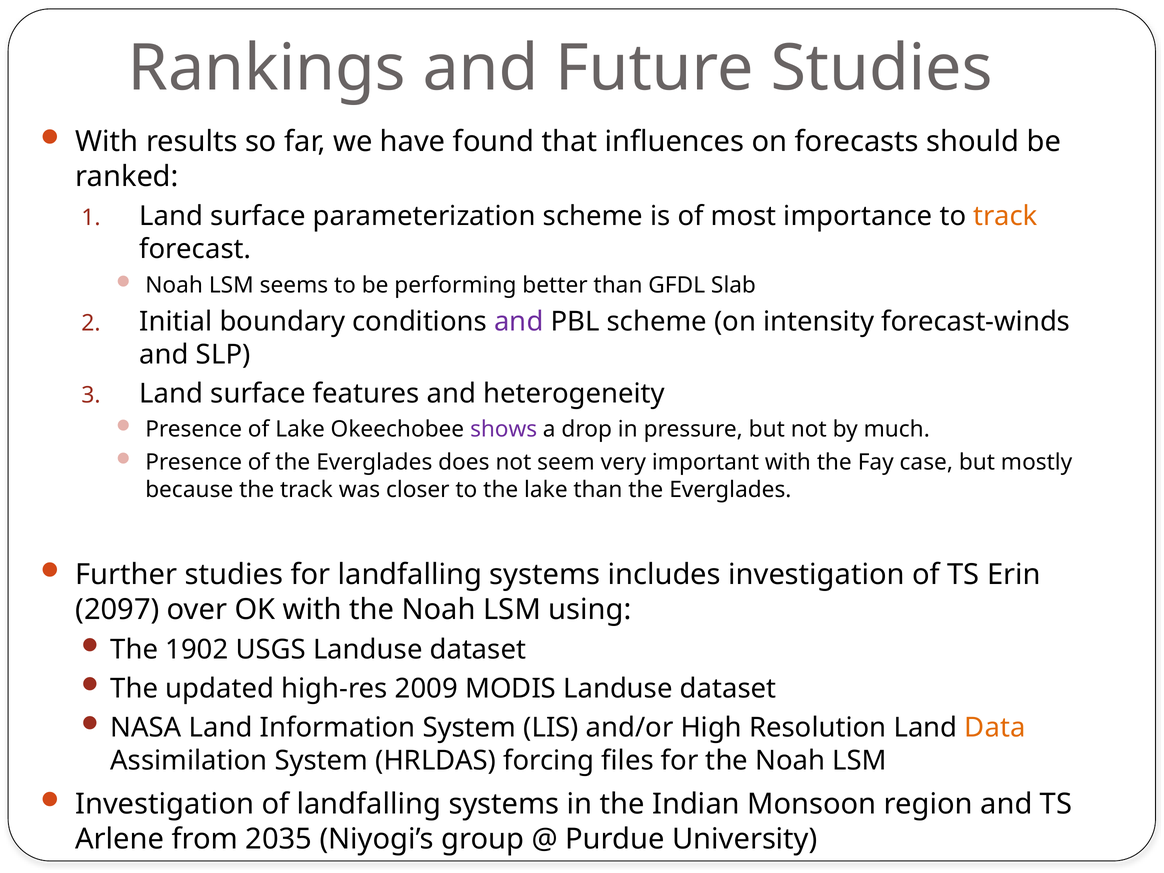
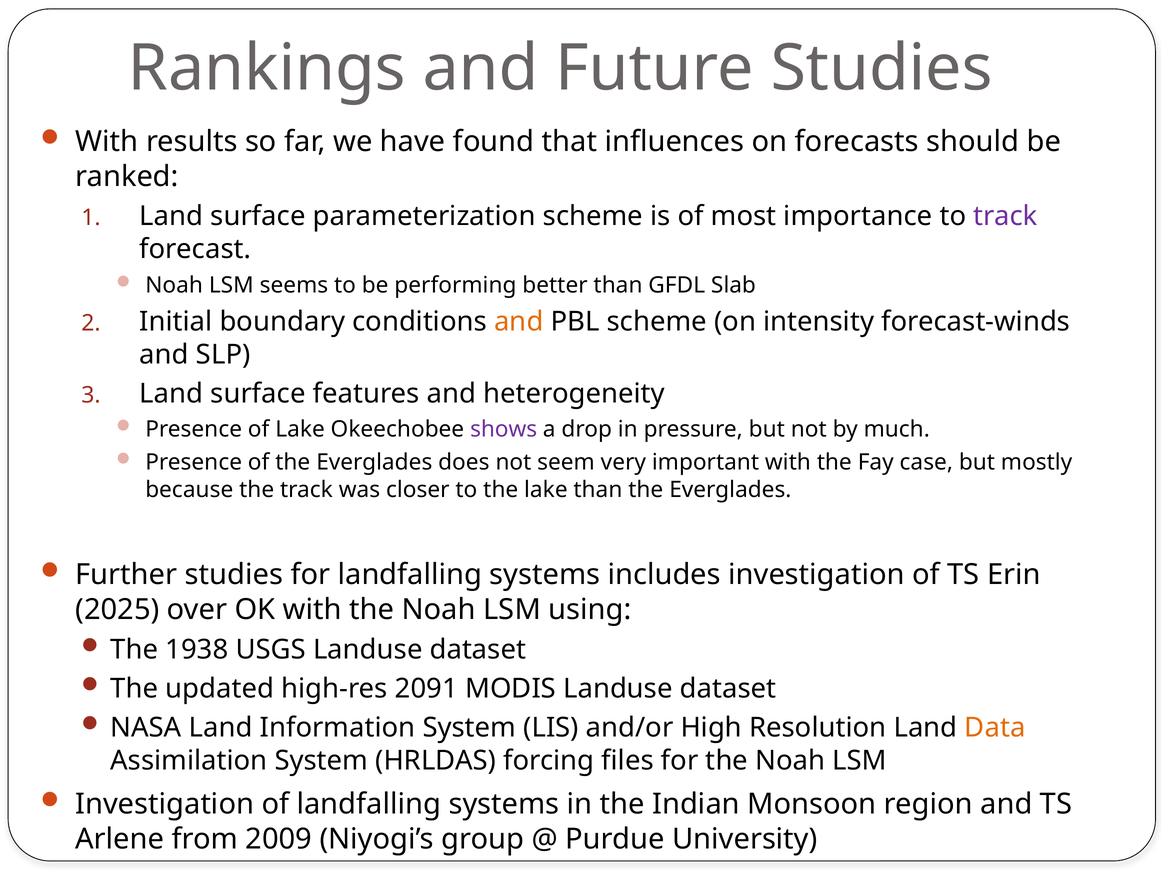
track colour: orange -> purple (1005, 216)
and colour: purple -> orange (519, 322)
2097: 2097 -> 2025 (117, 610)
1902: 1902 -> 1938 (197, 650)
2009: 2009 -> 2091 (426, 689)
2035: 2035 -> 2009 (279, 839)
